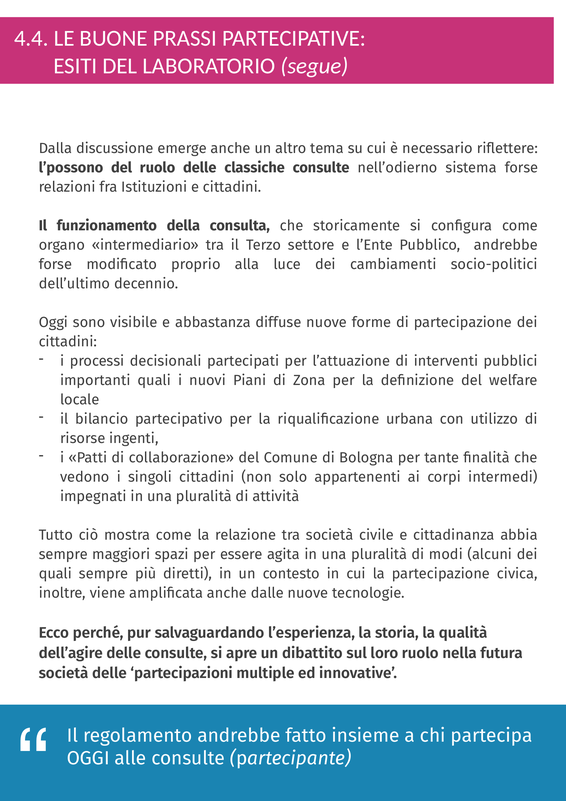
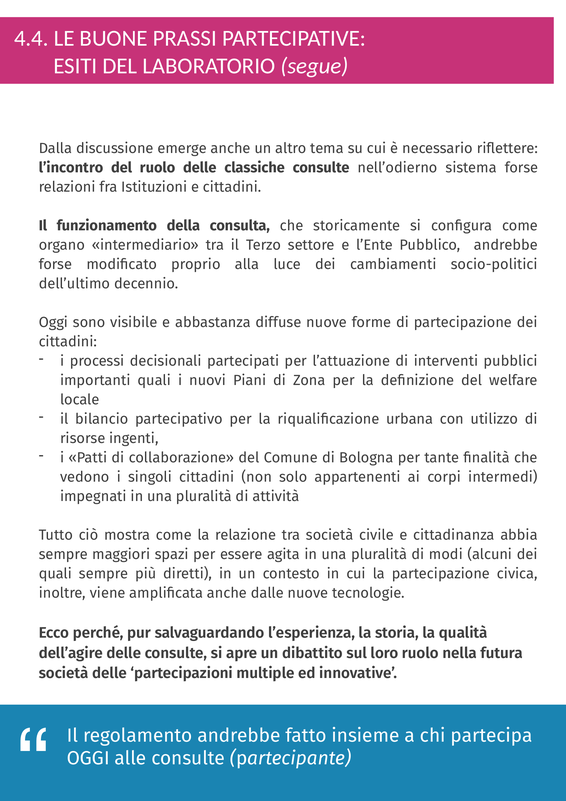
l’possono: l’possono -> l’incontro (71, 168)
